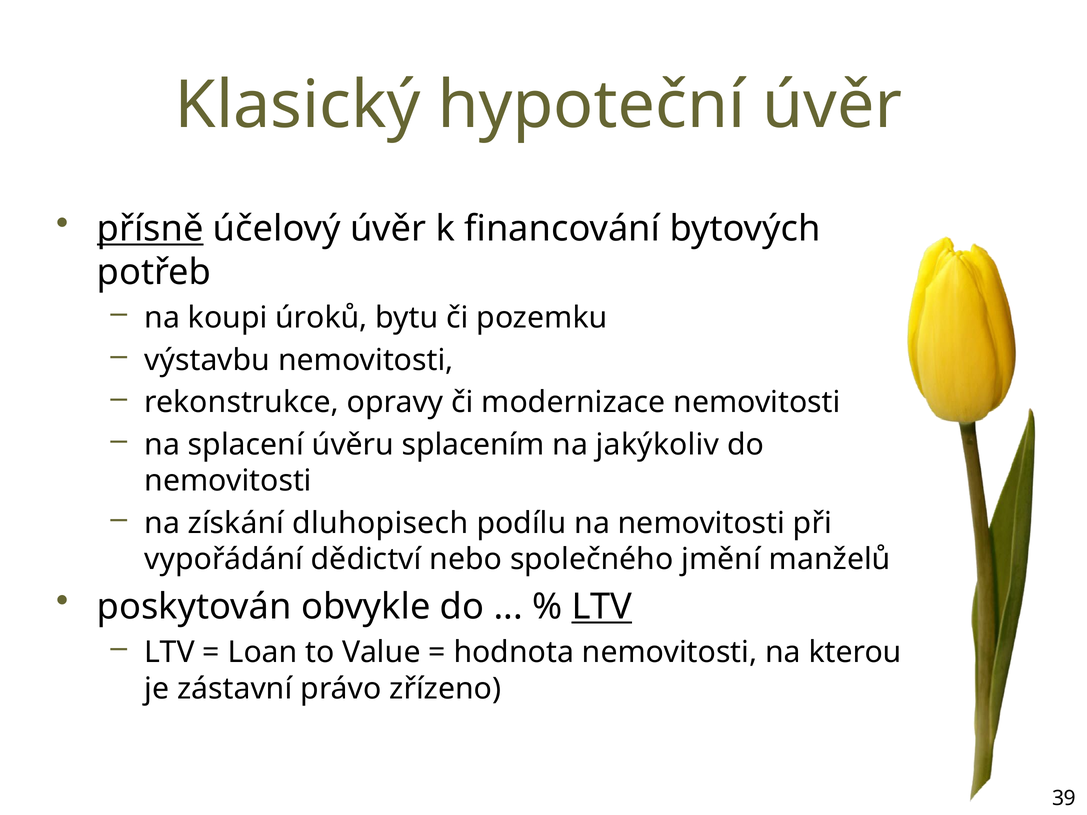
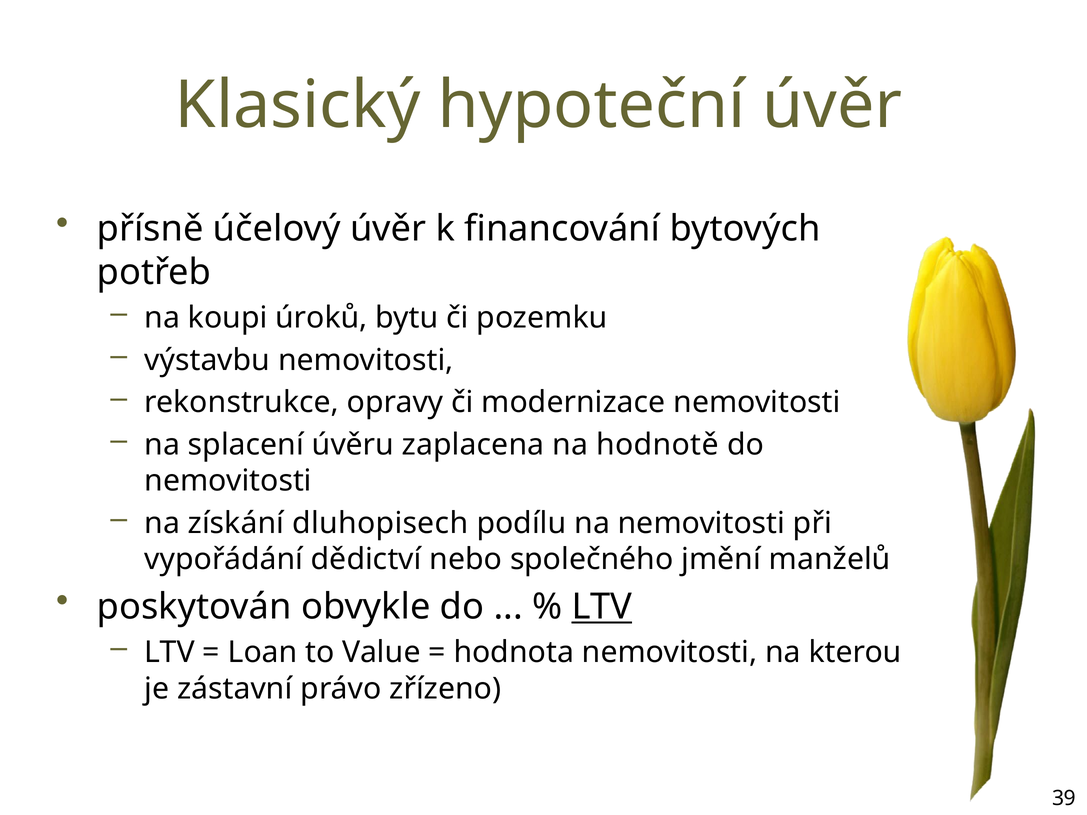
přísně underline: present -> none (150, 229)
splacením: splacením -> zaplacena (473, 445)
jakýkoliv: jakýkoliv -> hodnotě (658, 445)
